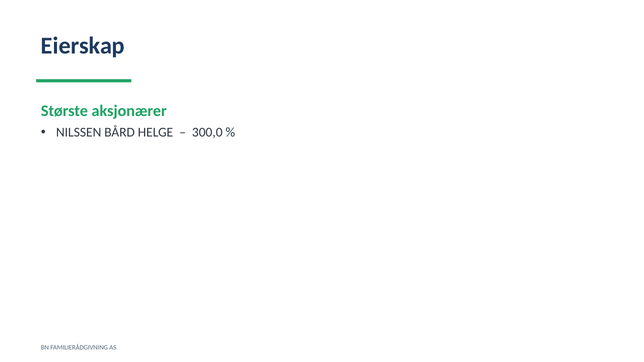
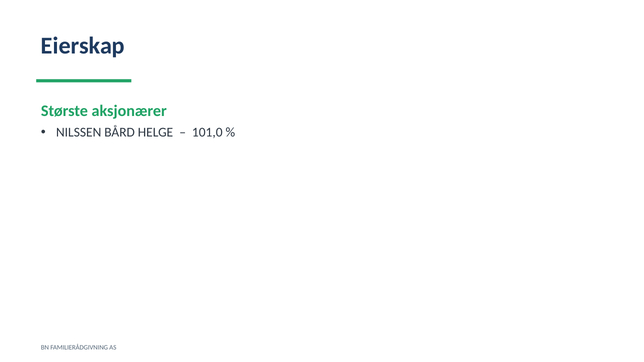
300,0: 300,0 -> 101,0 (207, 132)
